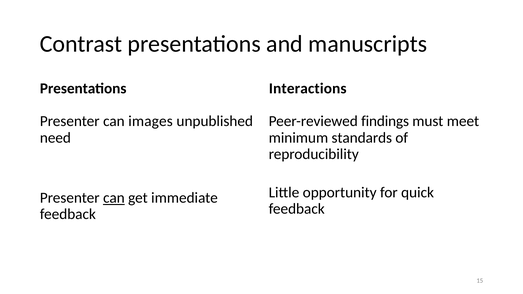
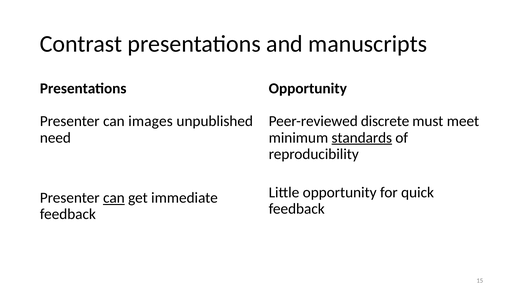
Interactions: Interactions -> Opportunity (308, 88)
findings: findings -> discrete (385, 121)
standards underline: none -> present (362, 138)
